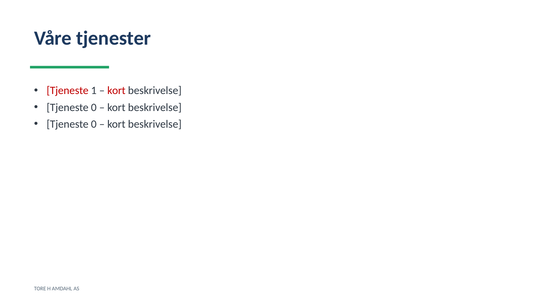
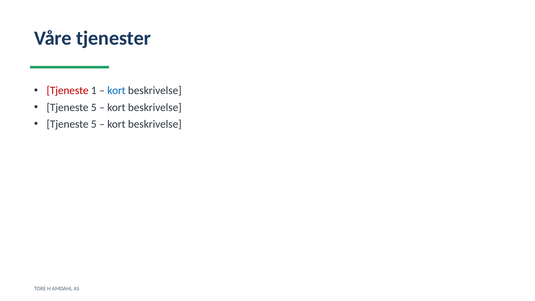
kort colour: red -> blue (116, 91)
0: 0 -> 5 (94, 107)
0: 0 -> 5 (94, 124)
